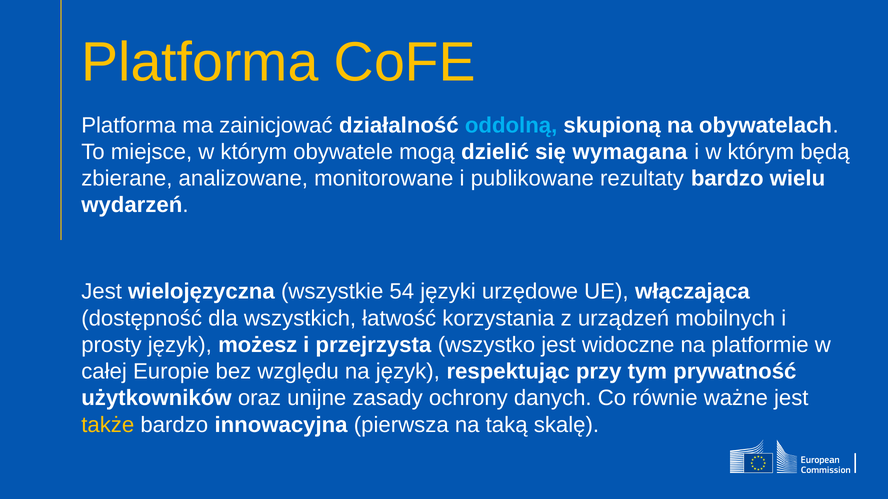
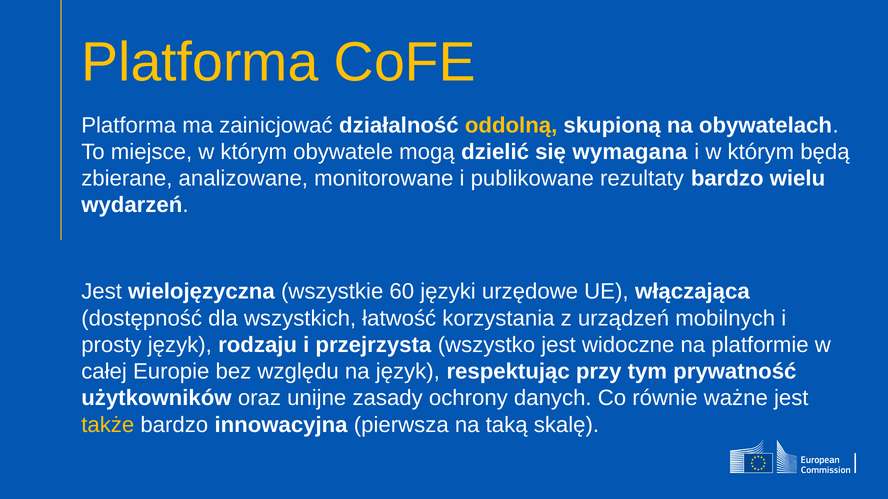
oddolną colour: light blue -> yellow (511, 125)
54: 54 -> 60 (402, 292)
możesz: możesz -> rodzaju (258, 345)
